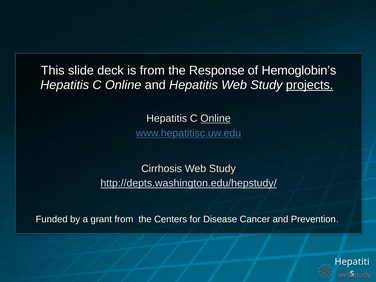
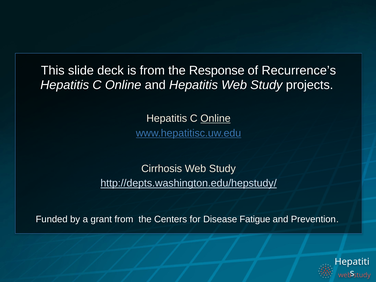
Hemoglobin’s: Hemoglobin’s -> Recurrence’s (299, 70)
projects underline: present -> none (310, 85)
Cancer: Cancer -> Fatigue (255, 219)
